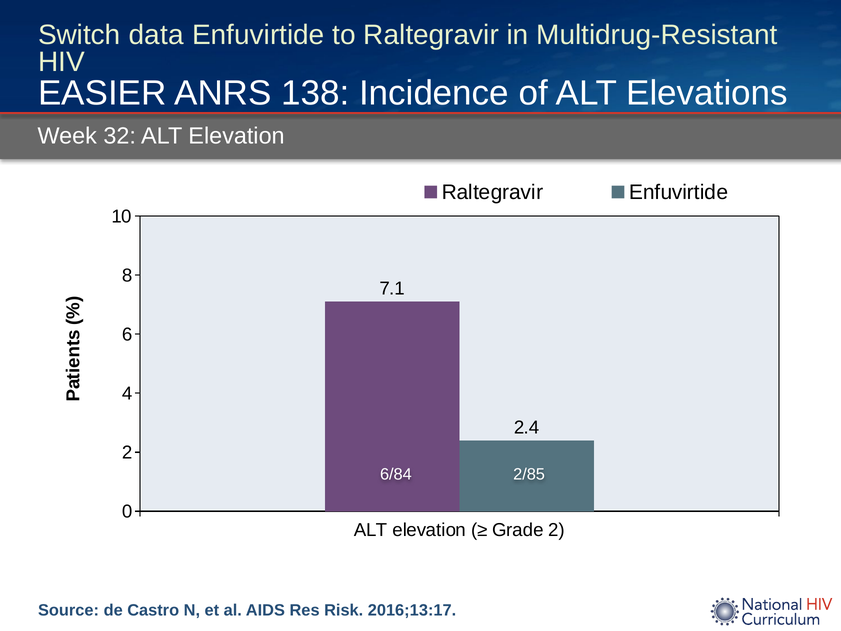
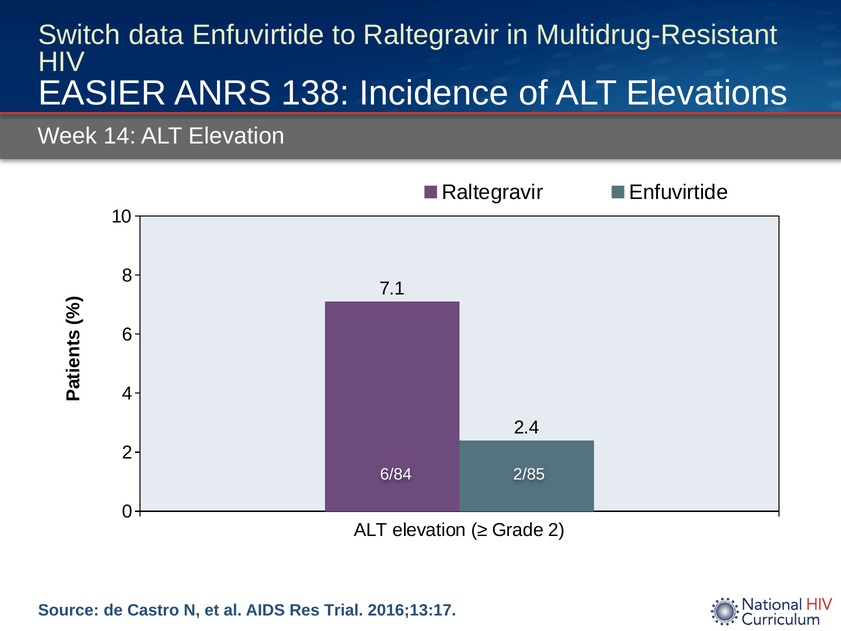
32: 32 -> 14 (120, 136)
Risk: Risk -> Trial (344, 610)
